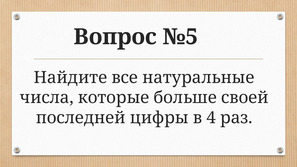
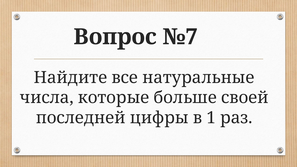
№5: №5 -> №7 (180, 37)
4: 4 -> 1 (211, 118)
